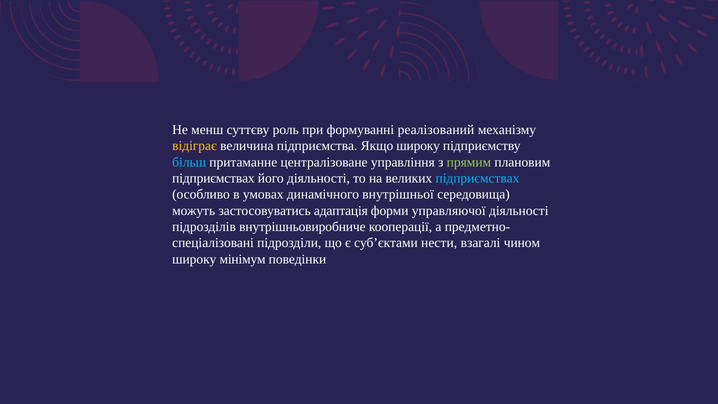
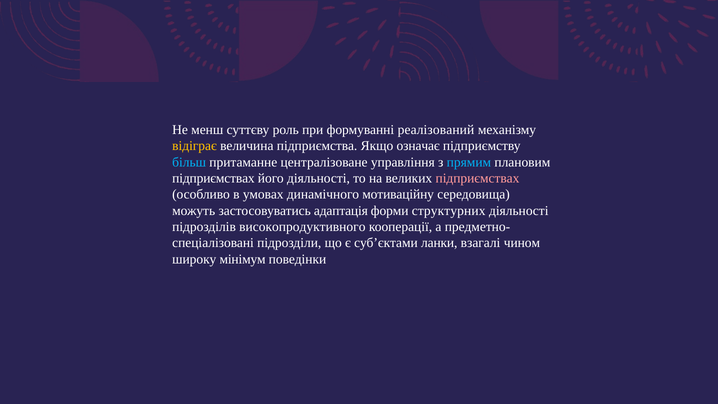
Якщо широку: широку -> означає (418, 146)
прямим colour: light green -> light blue (469, 162)
підприємствах colour: light blue -> pink (477, 178)
внутрішньої: внутрішньої -> мотиваційну (398, 194)
управляючої: управляючої -> структурних (449, 211)
внутрішньовиробниче: внутрішньовиробниче -> високопродуктивного (302, 227)
нести: нести -> ланки (439, 243)
